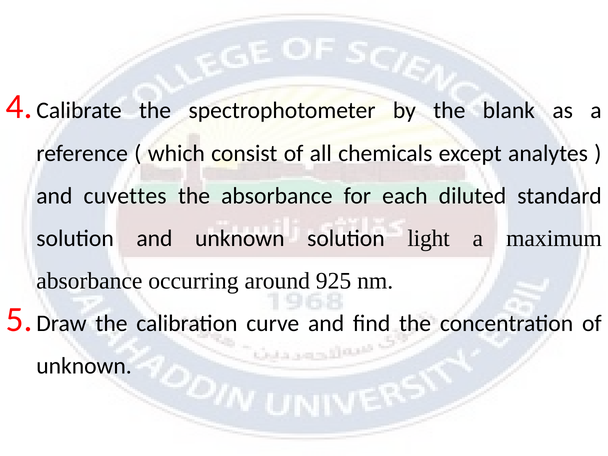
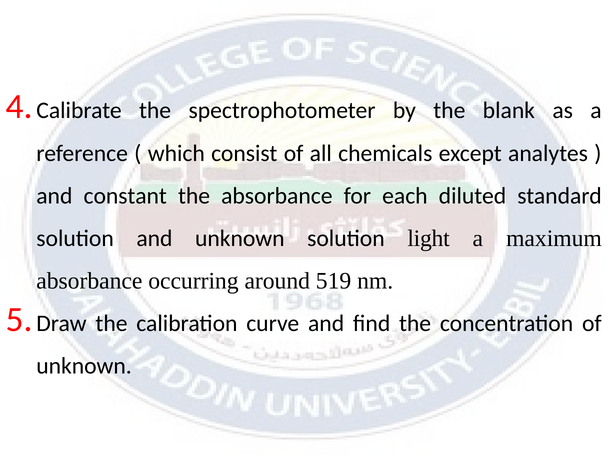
cuvettes: cuvettes -> constant (125, 196)
925: 925 -> 519 (334, 281)
